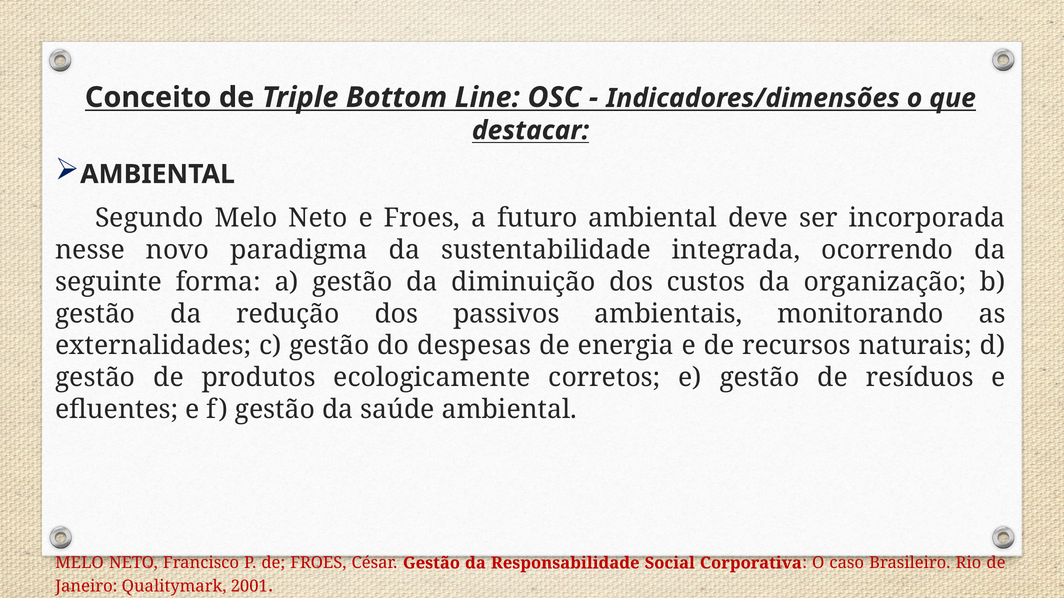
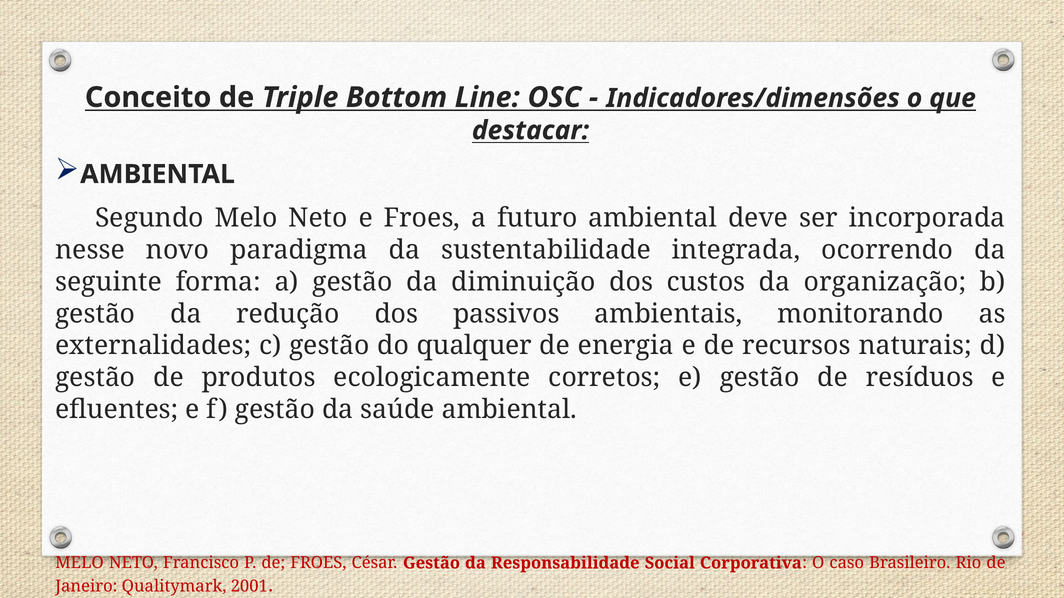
despesas: despesas -> qualquer (474, 346)
